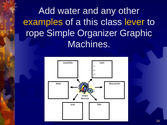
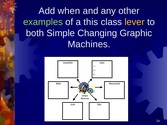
water: water -> when (69, 11)
examples colour: yellow -> light green (43, 22)
rope: rope -> both (35, 33)
Organizer: Organizer -> Changing (97, 33)
